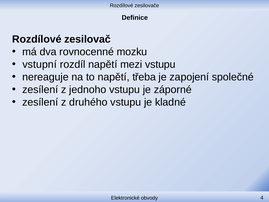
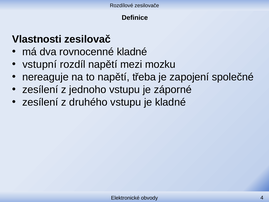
Rozdílové: Rozdílové -> Vlastnosti (37, 39)
rovnocenné mozku: mozku -> kladné (132, 52)
mezi vstupu: vstupu -> mozku (160, 64)
